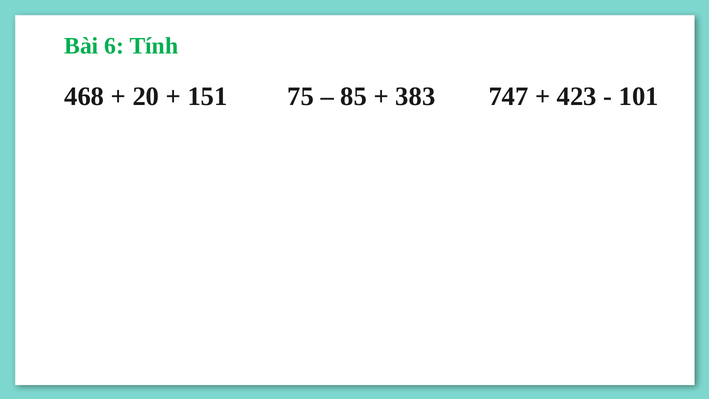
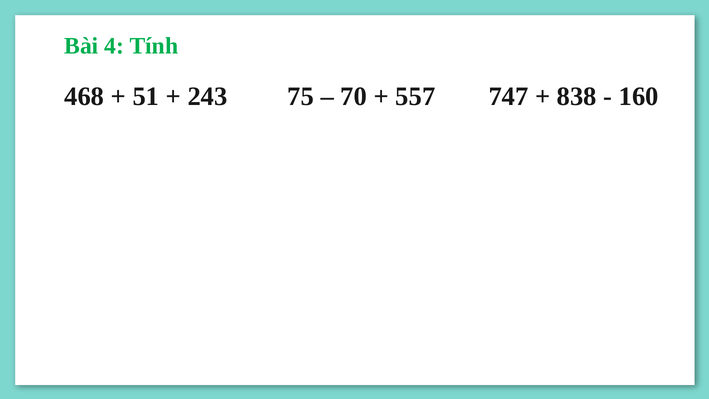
6: 6 -> 4 (114, 46)
20: 20 -> 51 (146, 97)
151: 151 -> 243 (208, 97)
85: 85 -> 70 (354, 97)
383: 383 -> 557 (415, 97)
423: 423 -> 838 (577, 97)
101: 101 -> 160 (639, 97)
